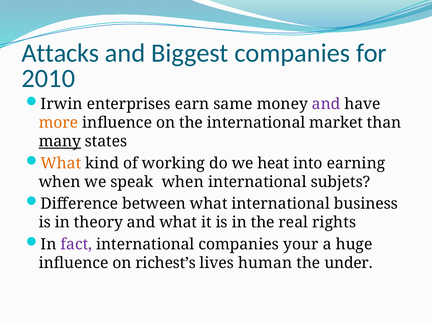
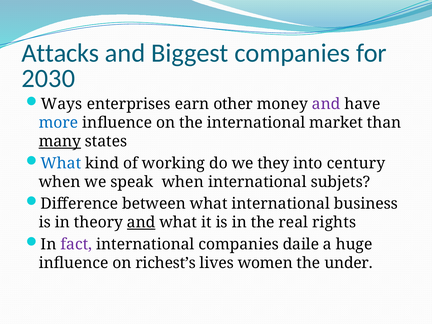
2010: 2010 -> 2030 (48, 79)
Irwin: Irwin -> Ways (62, 104)
same: same -> other (233, 104)
more colour: orange -> blue (59, 123)
What colour: orange -> blue (61, 163)
heat: heat -> they (273, 163)
earning: earning -> century (356, 163)
and underline: none -> present (141, 222)
your: your -> daile (301, 244)
human: human -> women (265, 263)
